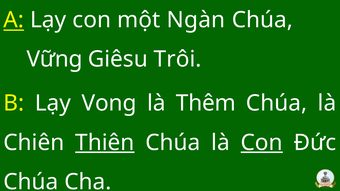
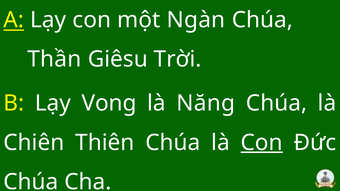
Vững: Vững -> Thần (54, 59)
Trôi: Trôi -> Trời (178, 59)
Thêm: Thêm -> Năng (206, 103)
Thiên underline: present -> none (105, 143)
